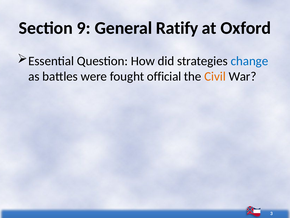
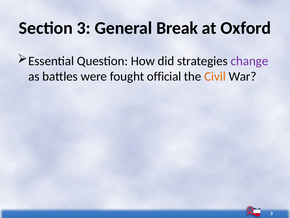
Section 9: 9 -> 3 (84, 28)
Ratify: Ratify -> Break (177, 28)
change colour: blue -> purple (249, 61)
